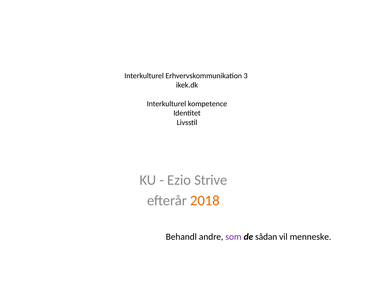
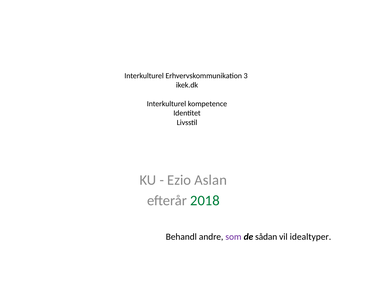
Strive: Strive -> Aslan (211, 180)
2018 colour: orange -> green (205, 200)
menneske: menneske -> idealtyper (310, 236)
